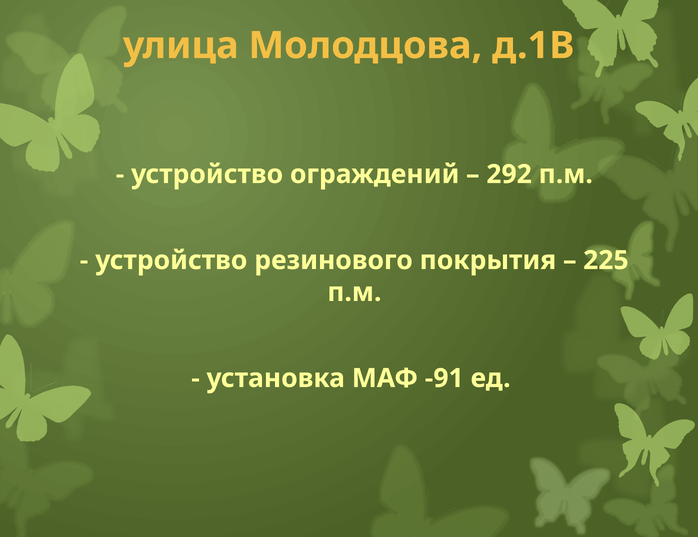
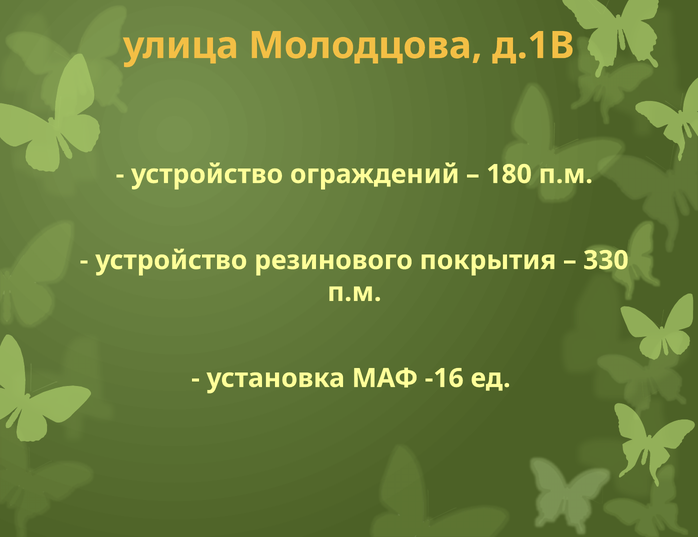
292: 292 -> 180 (509, 174)
225: 225 -> 330 (606, 260)
-91: -91 -> -16 (444, 378)
